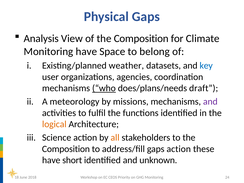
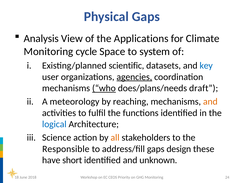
of the Composition: Composition -> Applications (141, 39)
Monitoring have: have -> cycle (86, 52)
belong: belong -> system (155, 52)
weather: weather -> scientific (126, 66)
agencies underline: none -> present (134, 77)
missions: missions -> reaching (131, 102)
and colour: purple -> orange (210, 102)
logical colour: orange -> blue (54, 124)
Composition: Composition -> Responsible (66, 149)
gaps action: action -> design (179, 149)
